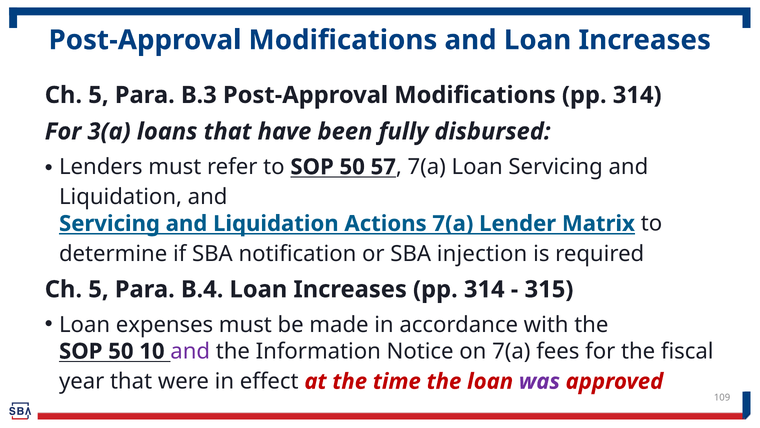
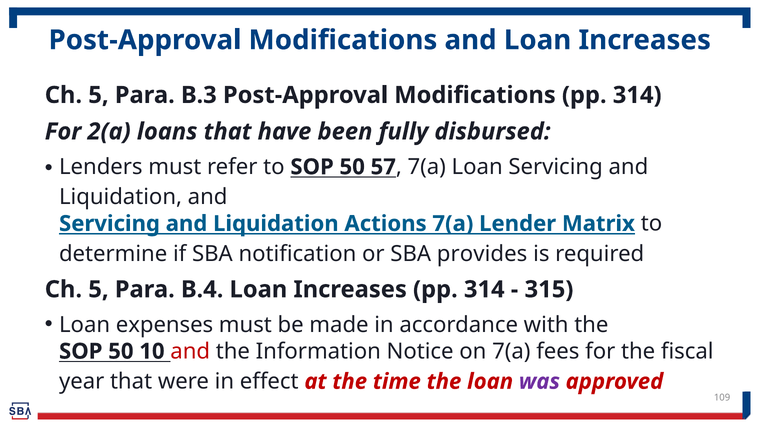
3(a: 3(a -> 2(a (109, 131)
injection: injection -> provides (482, 254)
and colour: purple -> red (190, 351)
